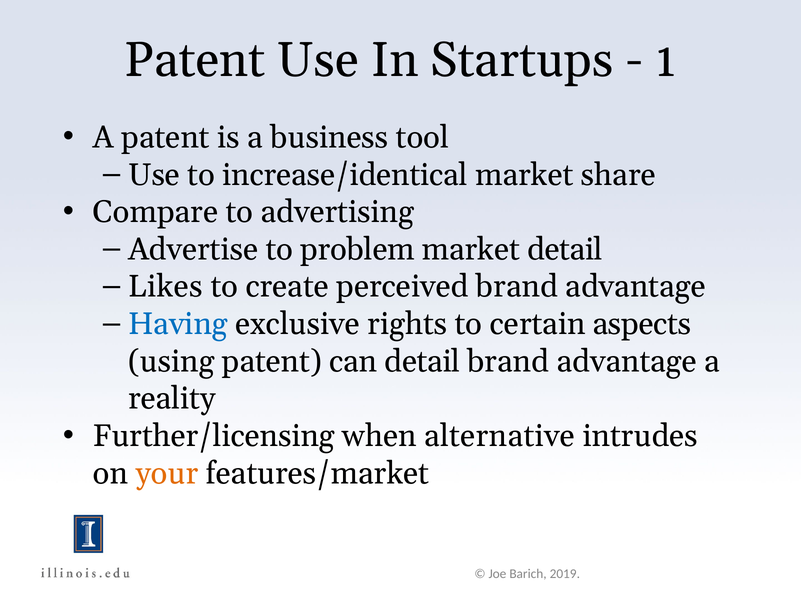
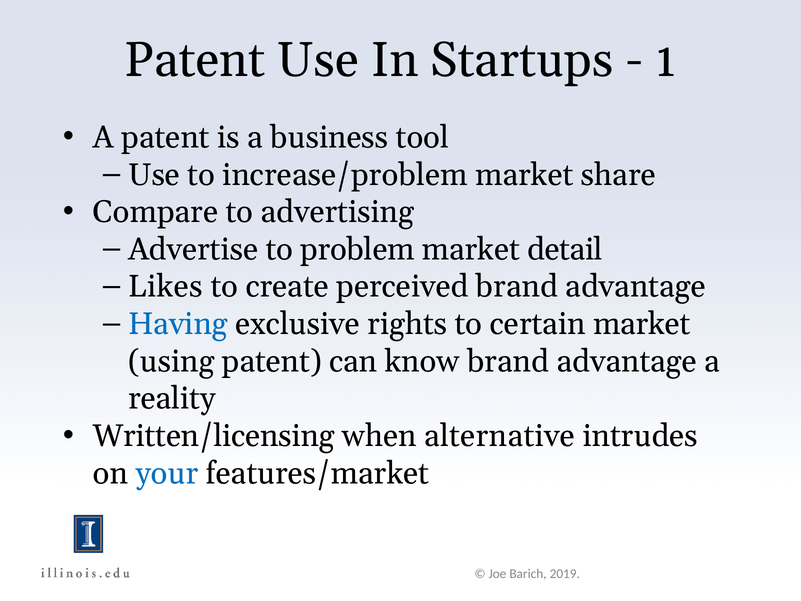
increase/identical: increase/identical -> increase/problem (345, 175)
certain aspects: aspects -> market (642, 324)
can detail: detail -> know (422, 361)
Further/licensing: Further/licensing -> Written/licensing (214, 436)
your colour: orange -> blue (167, 473)
